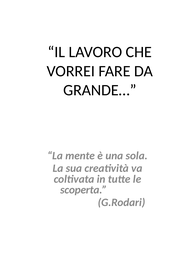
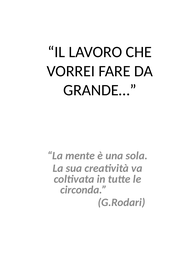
scoperta: scoperta -> circonda (84, 190)
